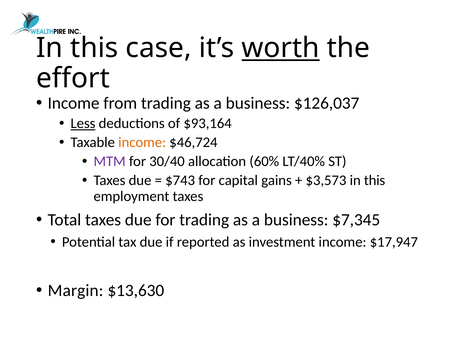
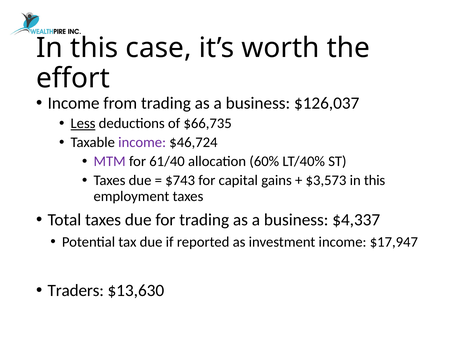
worth underline: present -> none (281, 48)
$93,164: $93,164 -> $66,735 (208, 124)
income colour: orange -> purple (142, 143)
30/40: 30/40 -> 61/40 (167, 162)
$7,345: $7,345 -> $4,337 (356, 220)
Margin: Margin -> Traders (76, 291)
